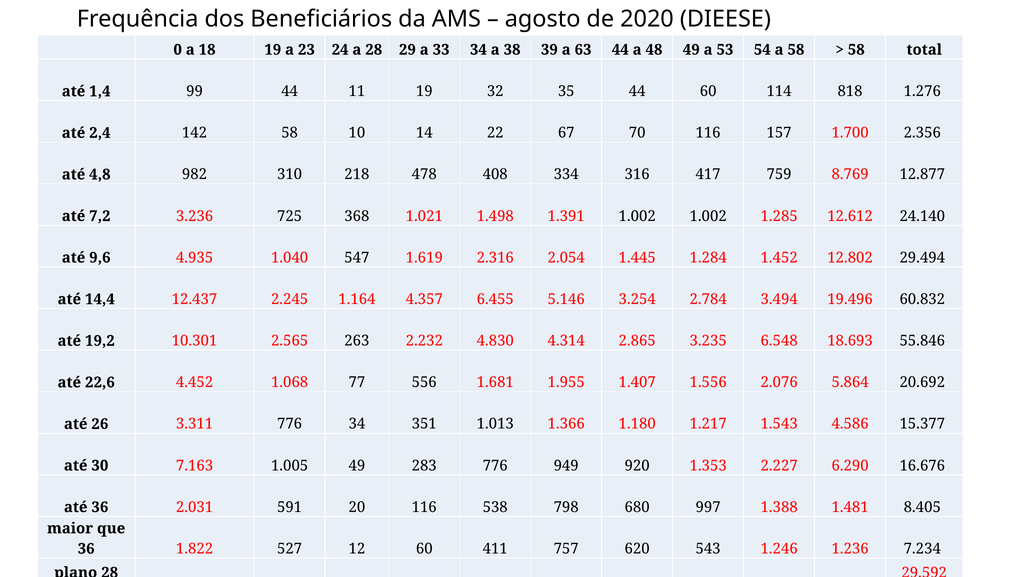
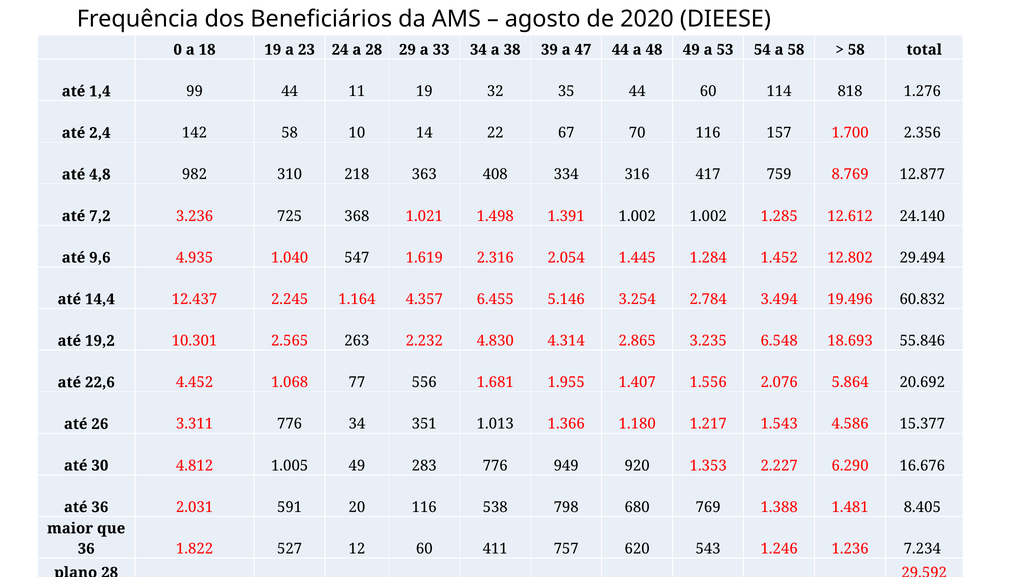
63: 63 -> 47 (583, 50)
478: 478 -> 363 (424, 174)
7.163: 7.163 -> 4.812 (195, 465)
997: 997 -> 769 (708, 507)
